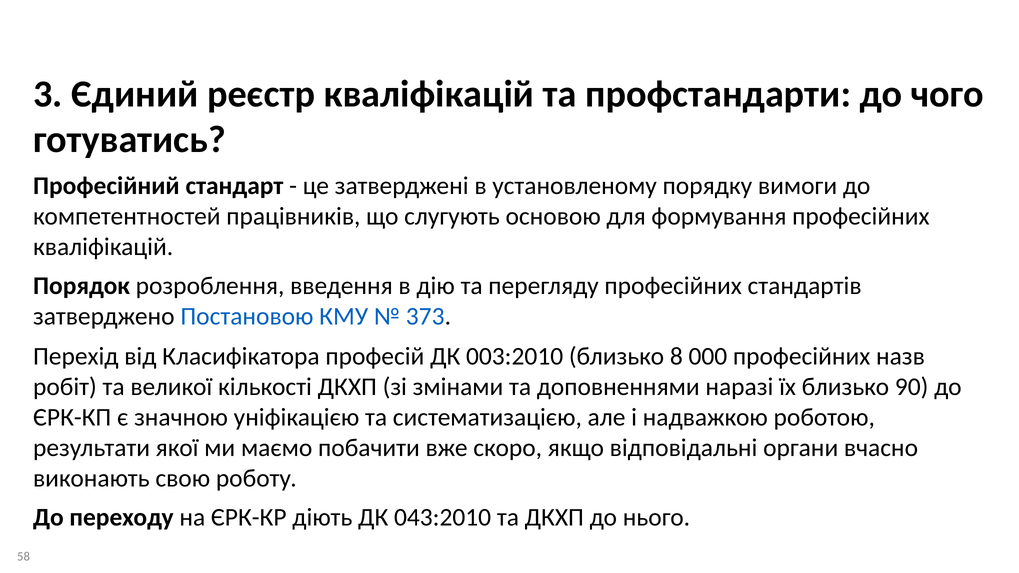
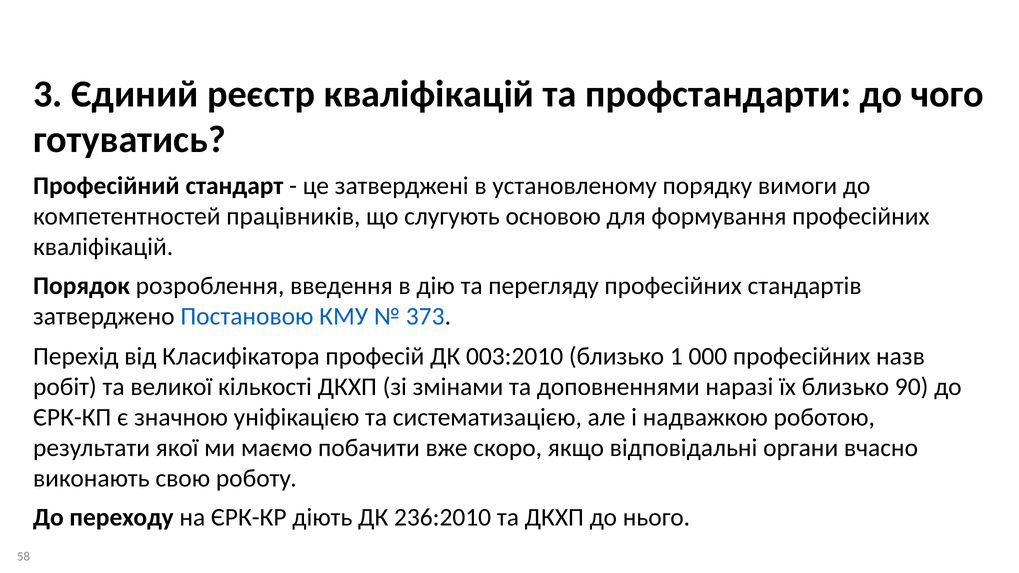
8: 8 -> 1 (676, 356)
043:2010: 043:2010 -> 236:2010 (443, 518)
